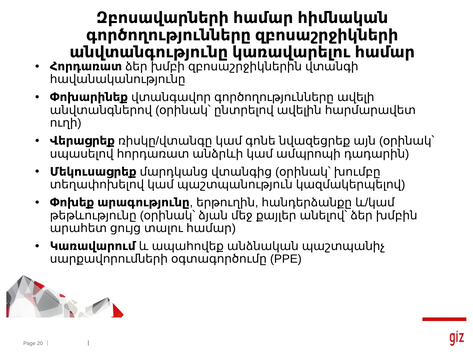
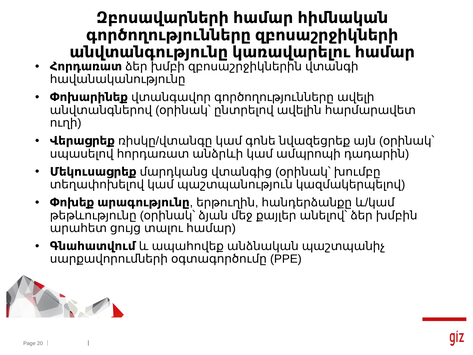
Կառավարում: Կառավարում -> Գնահատվում (93, 246)
